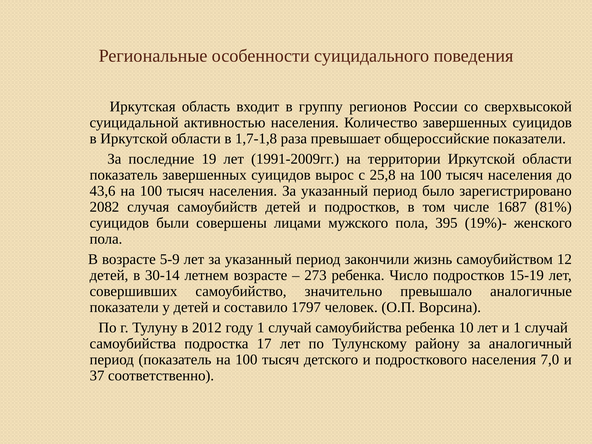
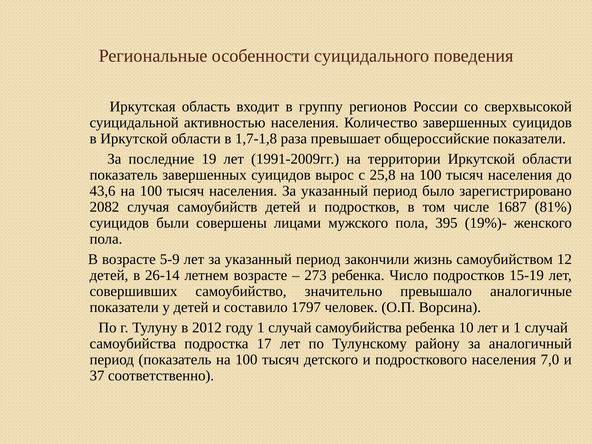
30-14: 30-14 -> 26-14 (162, 275)
